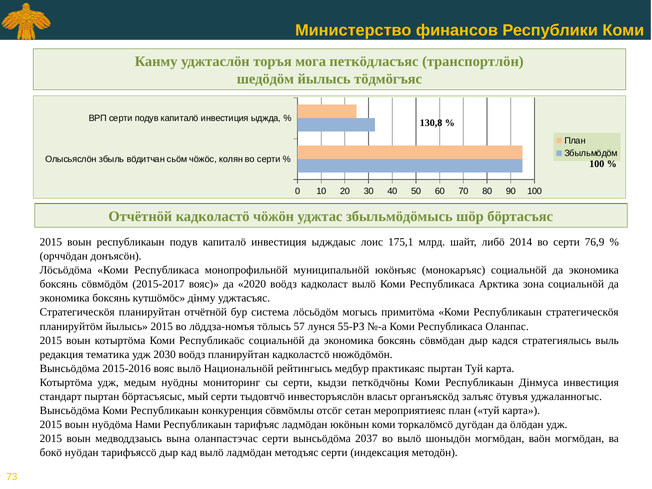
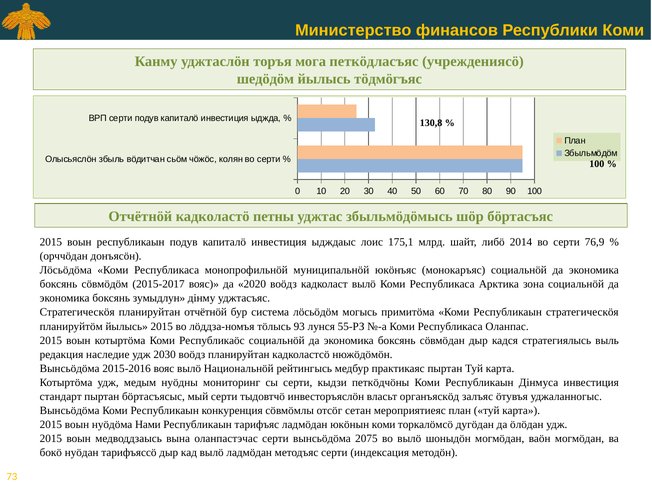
транспортлӧн: транспортлӧн -> учреждениясӧ (473, 62)
чӧжӧн: чӧжӧн -> петны (274, 216)
кутшӧмӧс: кутшӧмӧс -> зумыдлун (159, 298)
57: 57 -> 93 (299, 326)
тематика: тематика -> наследие (108, 354)
2037: 2037 -> 2075 (366, 439)
